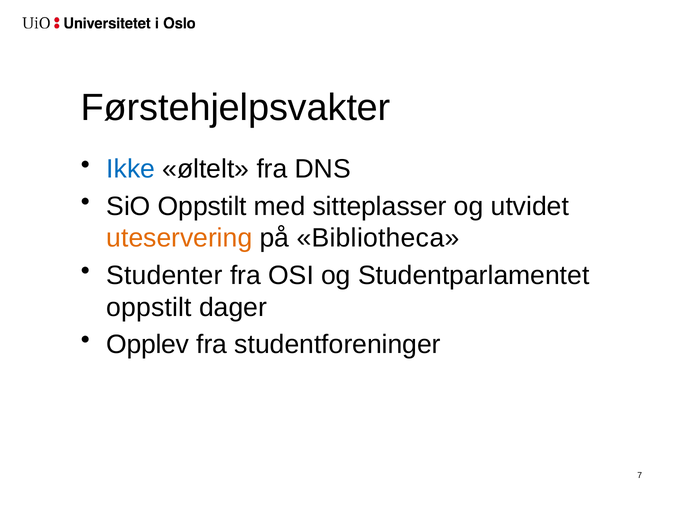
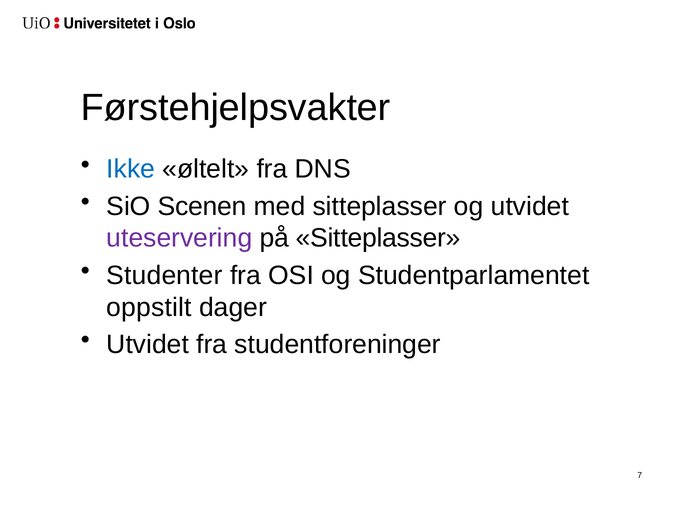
SiO Oppstilt: Oppstilt -> Scenen (202, 206)
uteservering colour: orange -> purple (179, 238)
på Bibliotheca: Bibliotheca -> Sitteplasser (378, 238)
Opplev: Opplev -> Utvidet (148, 345)
